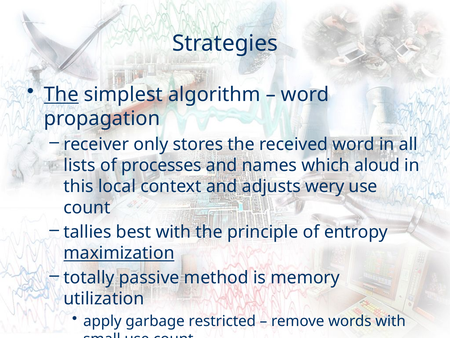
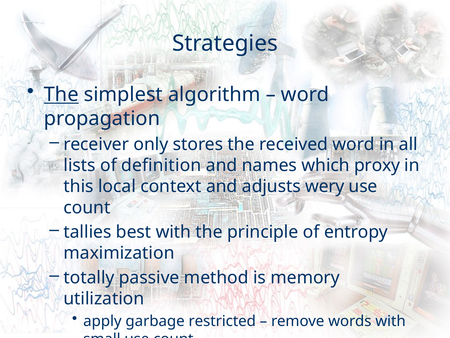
processes: processes -> definition (161, 165)
aloud: aloud -> proxy (377, 165)
maximization underline: present -> none (119, 253)
